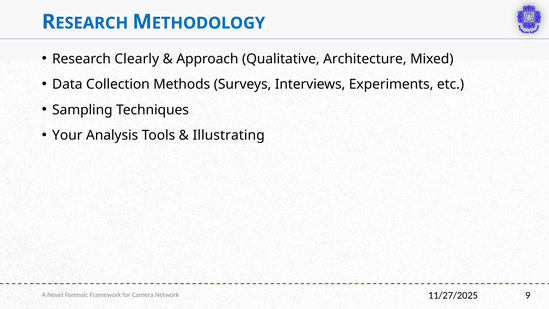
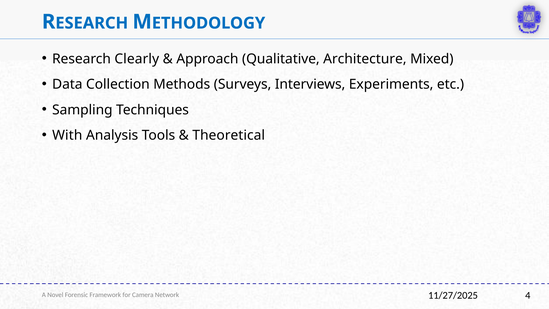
Your: Your -> With (67, 135)
Illustrating: Illustrating -> Theoretical (229, 135)
9: 9 -> 4 (528, 295)
